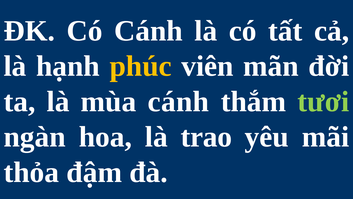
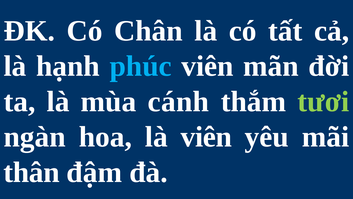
Có Cánh: Cánh -> Chân (148, 31)
phúc colour: yellow -> light blue (141, 66)
là trao: trao -> viên (206, 137)
thỏa: thỏa -> thân (31, 172)
